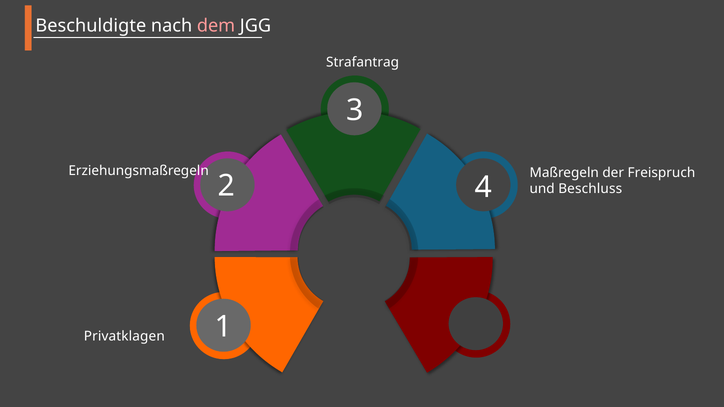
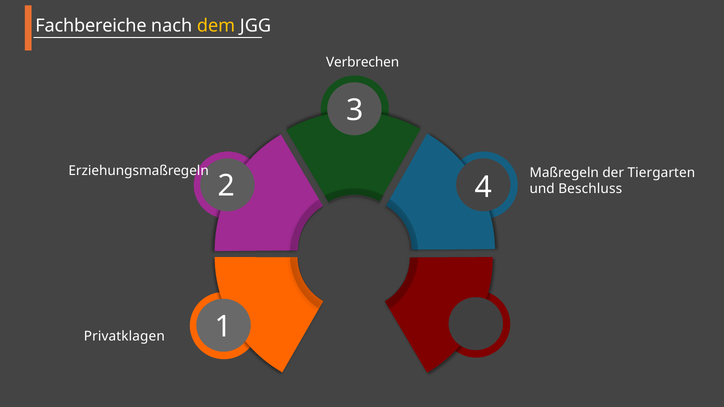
Beschuldigte: Beschuldigte -> Fachbereiche (91, 26)
dem colour: pink -> yellow (216, 26)
Strafantrag: Strafantrag -> Verbrechen (363, 62)
Freispruch: Freispruch -> Tiergarten (661, 173)
